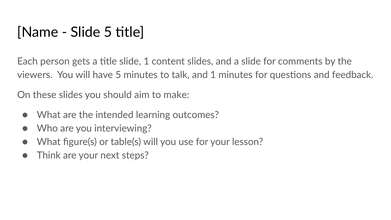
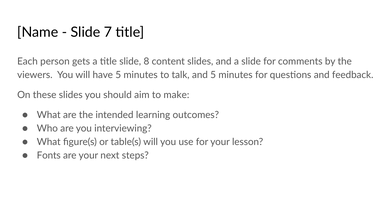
Slide 5: 5 -> 7 (108, 32)
slide 1: 1 -> 8 (146, 61)
and 1: 1 -> 5 (213, 75)
Think: Think -> Fonts (49, 155)
